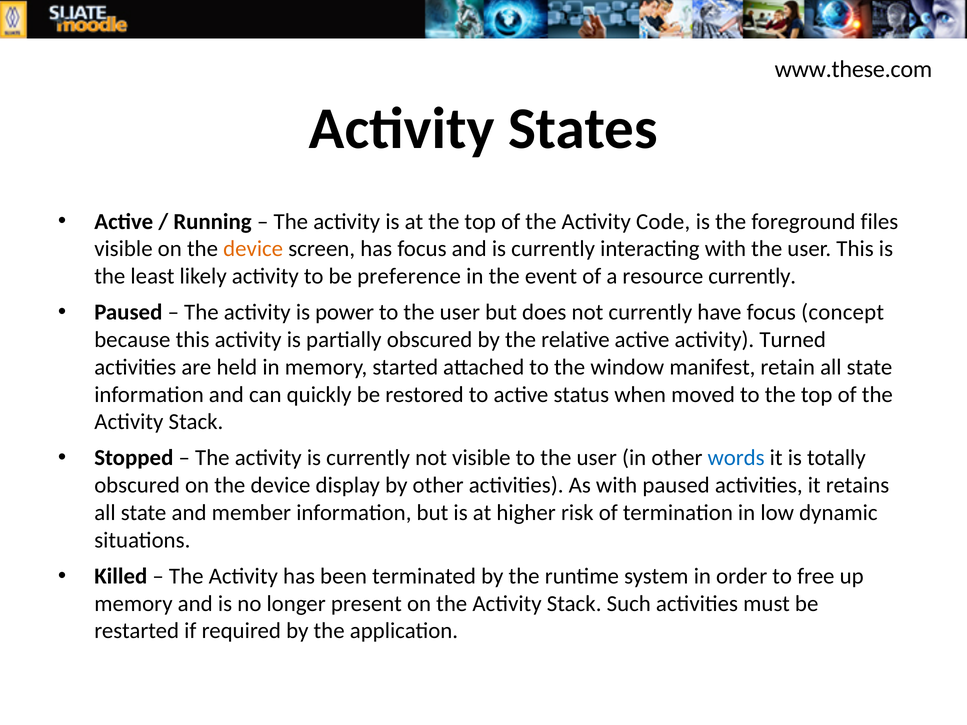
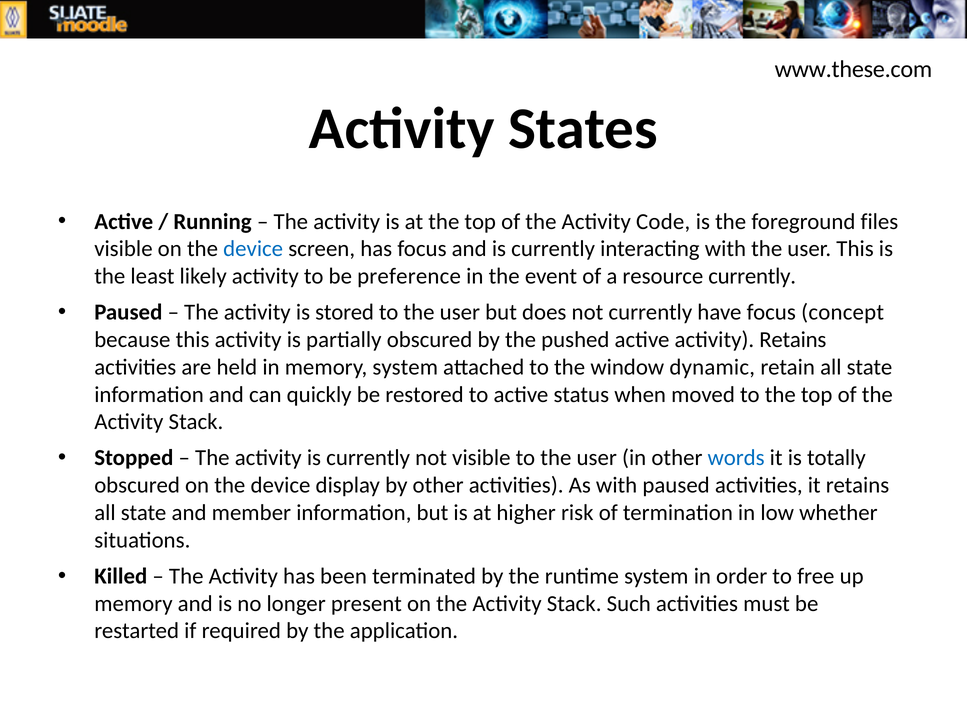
device colour: orange -> blue (253, 249)
power: power -> stored (345, 312)
relative: relative -> pushed (575, 340)
activity Turned: Turned -> Retains (793, 340)
memory started: started -> system (405, 367)
manifest: manifest -> dynamic (712, 367)
dynamic: dynamic -> whether (838, 513)
